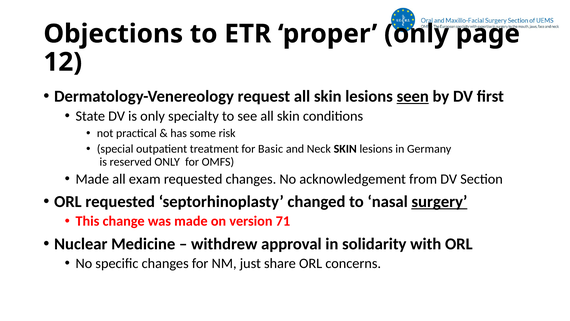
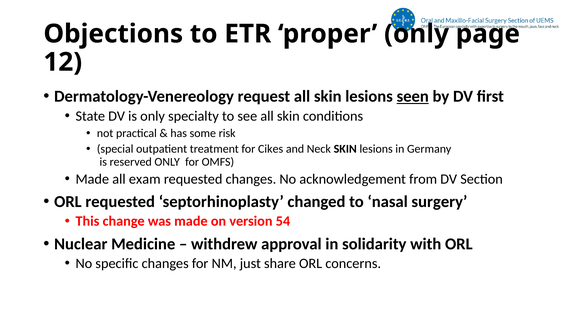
Basic: Basic -> Cikes (271, 149)
surgery underline: present -> none (439, 201)
71: 71 -> 54 (283, 221)
